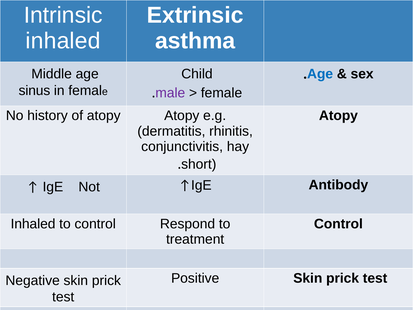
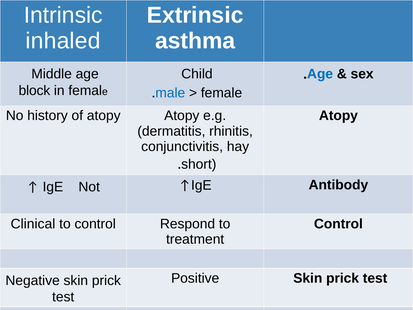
sinus: sinus -> block (34, 91)
male colour: purple -> blue (170, 93)
Inhaled: Inhaled -> Clinical (33, 224)
